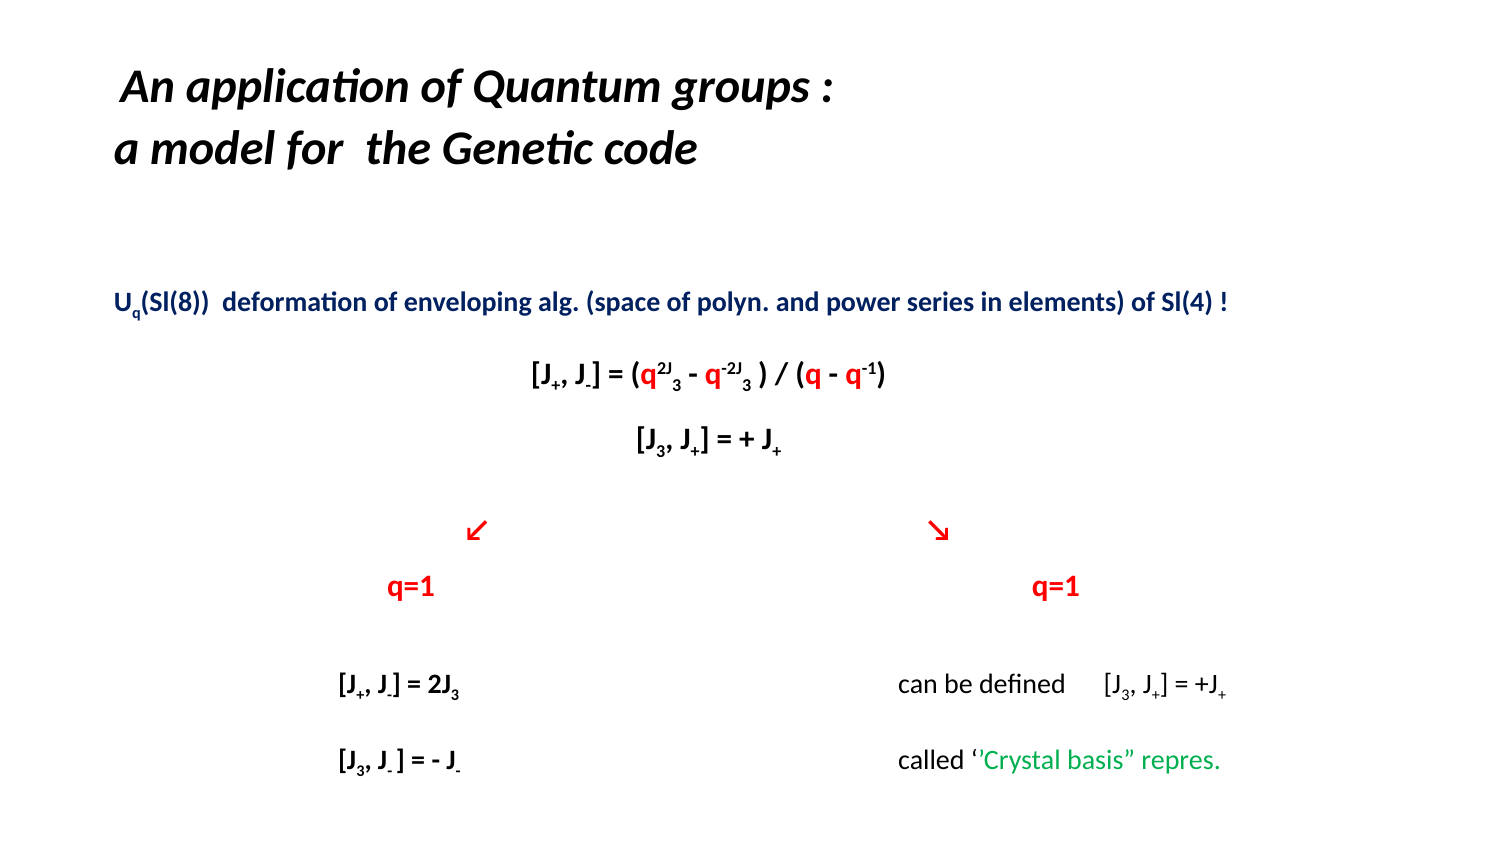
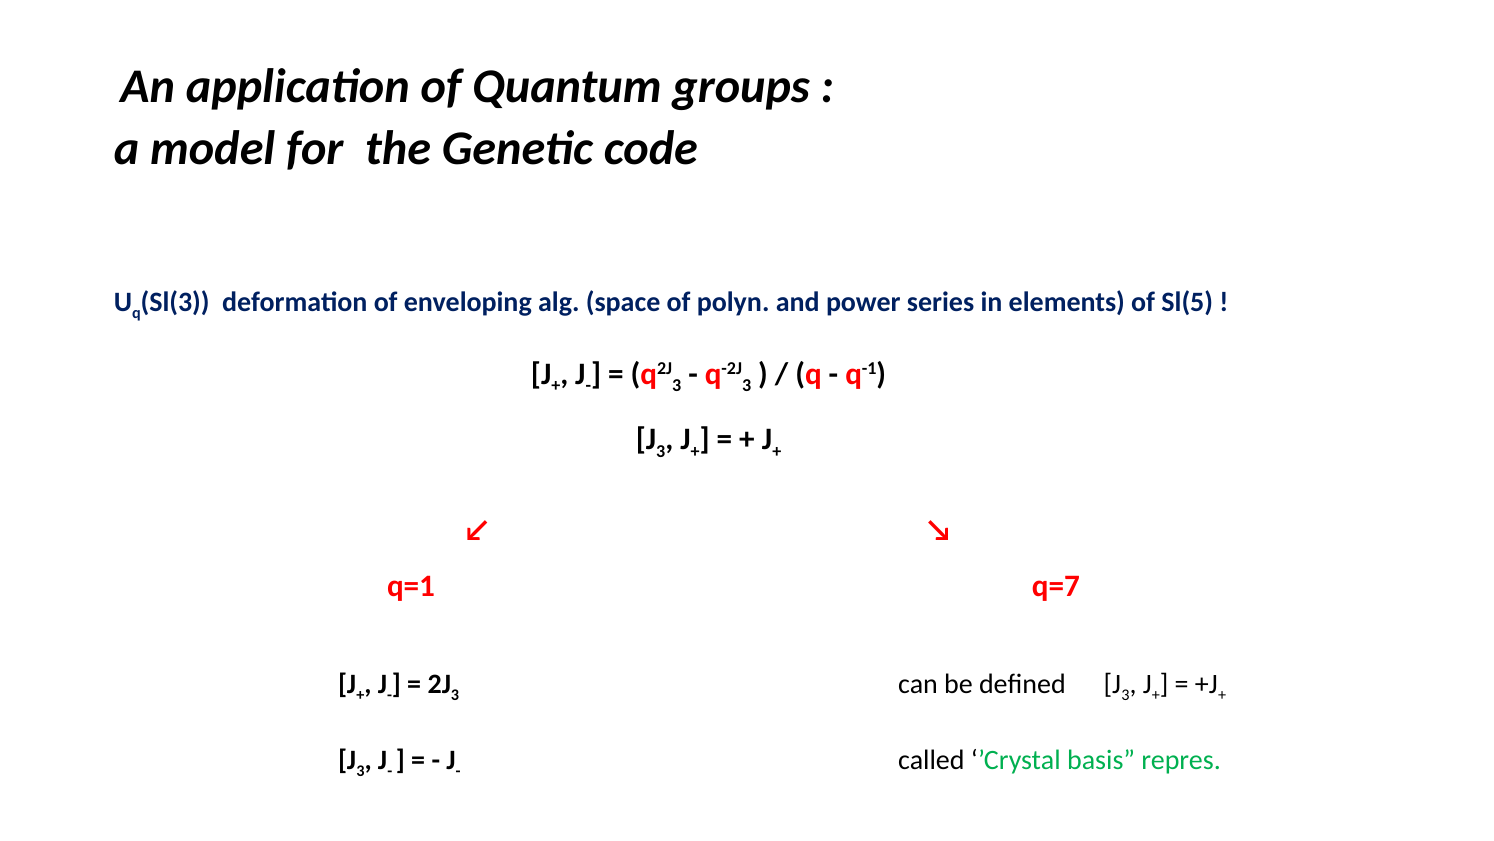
Sl(8: Sl(8 -> Sl(3 (175, 302)
Sl(4: Sl(4 -> Sl(5 (1187, 302)
q=1 q=1: q=1 -> q=7 (1056, 586)
